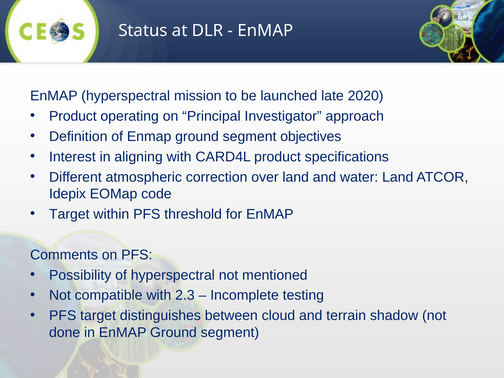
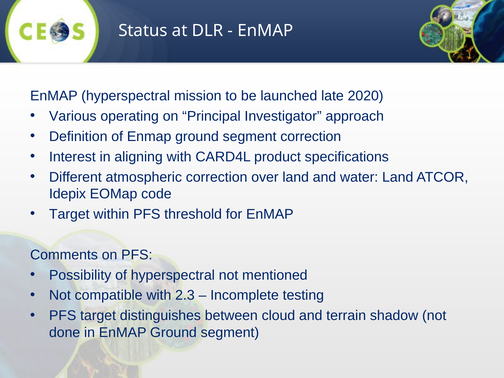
Product: Product -> Various (73, 116)
segment objectives: objectives -> correction (311, 136)
